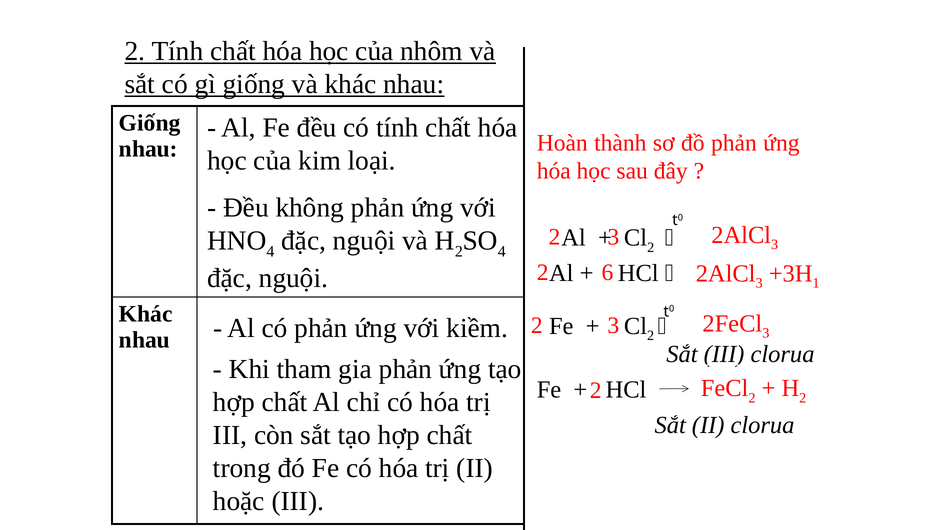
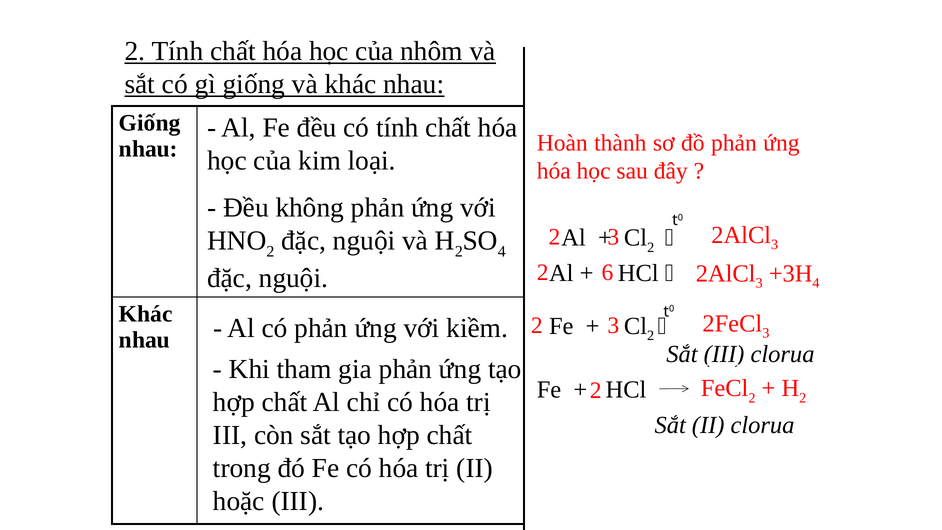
4: 4 -> 2 (270, 251)
1: 1 -> 4 (816, 283)
